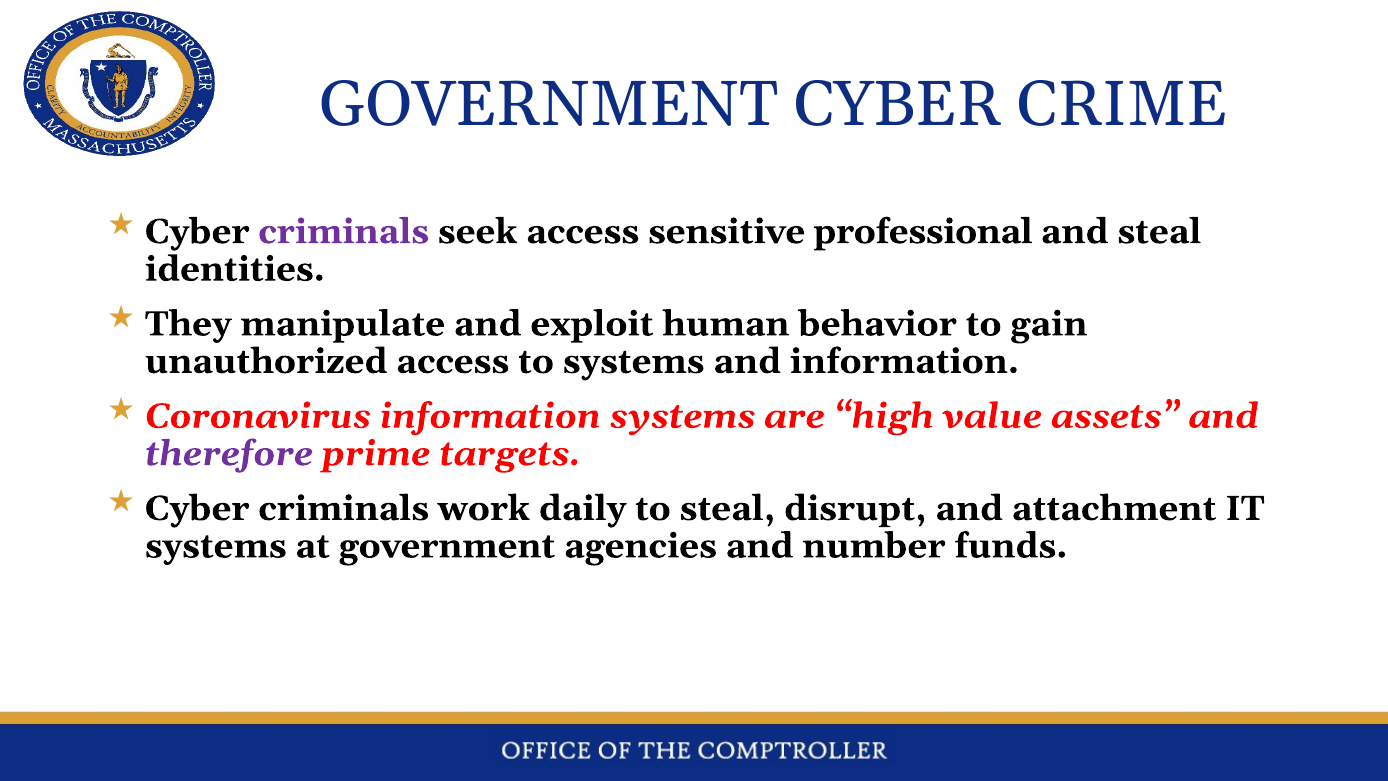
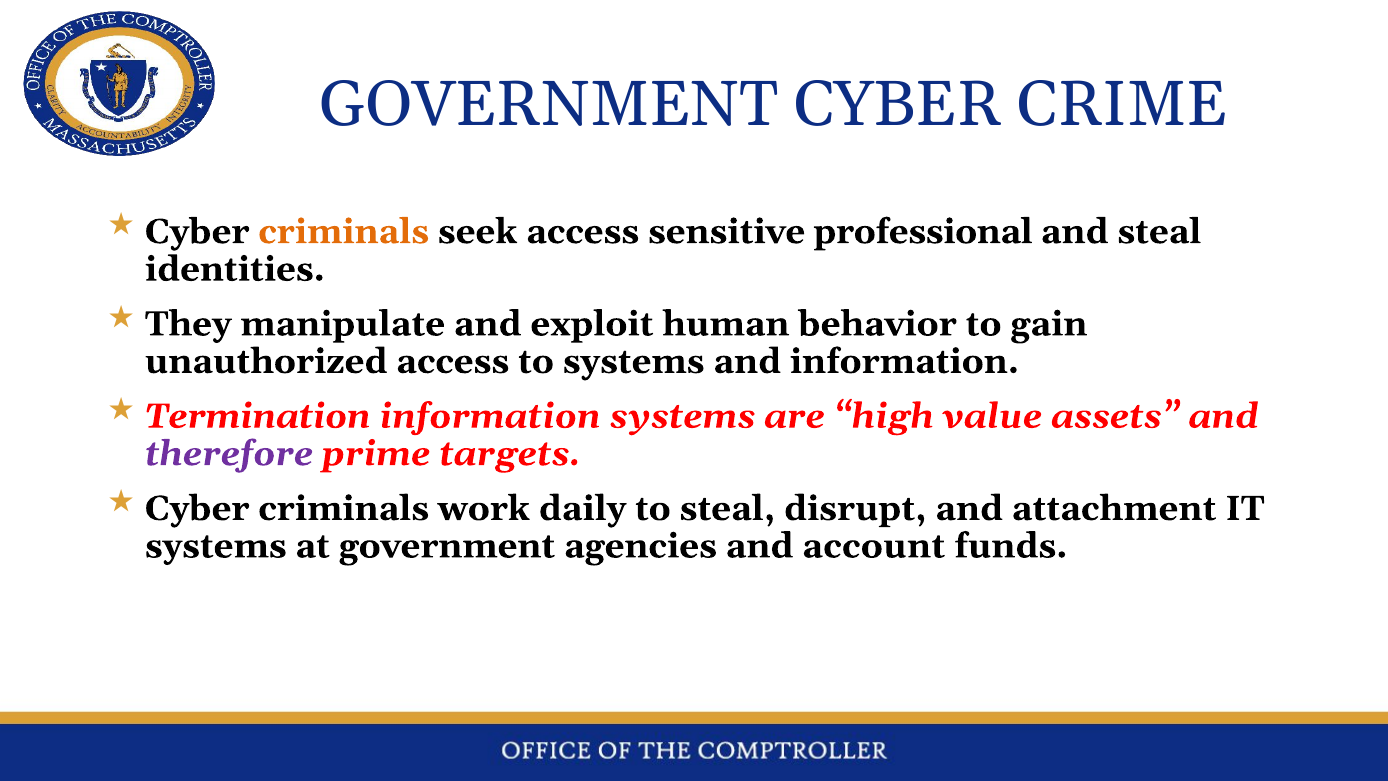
criminals colour: purple -> orange (344, 232)
Coronavirus: Coronavirus -> Termination (258, 416)
number: number -> account (874, 546)
